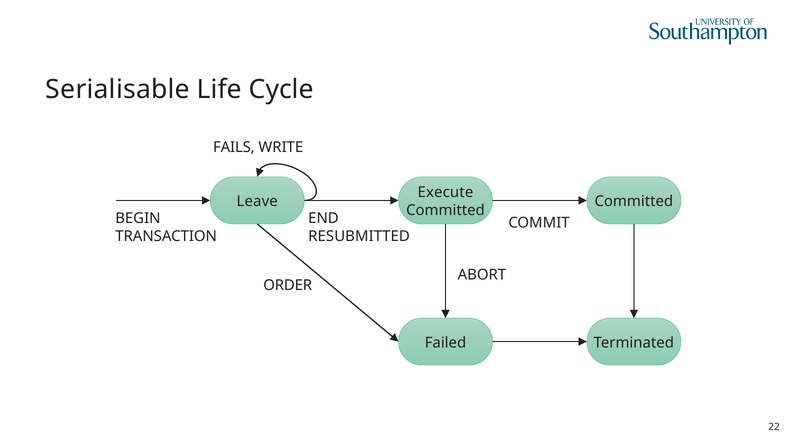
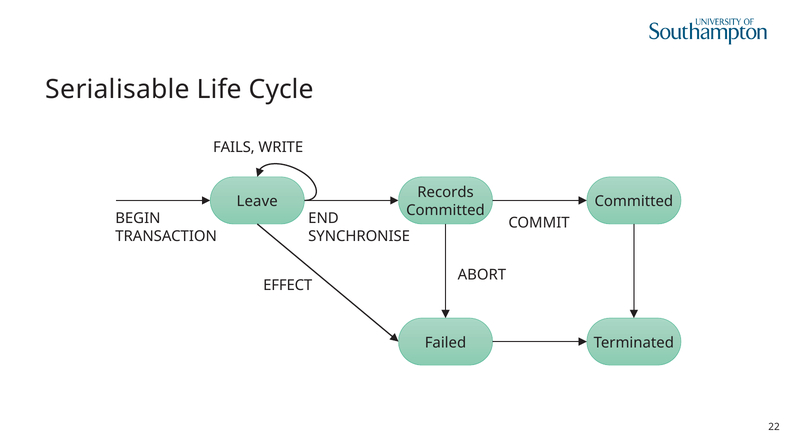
Execute: Execute -> Records (446, 193)
RESUBMITTED: RESUBMITTED -> SYNCHRONISE (359, 236)
ORDER: ORDER -> EFFECT (288, 285)
